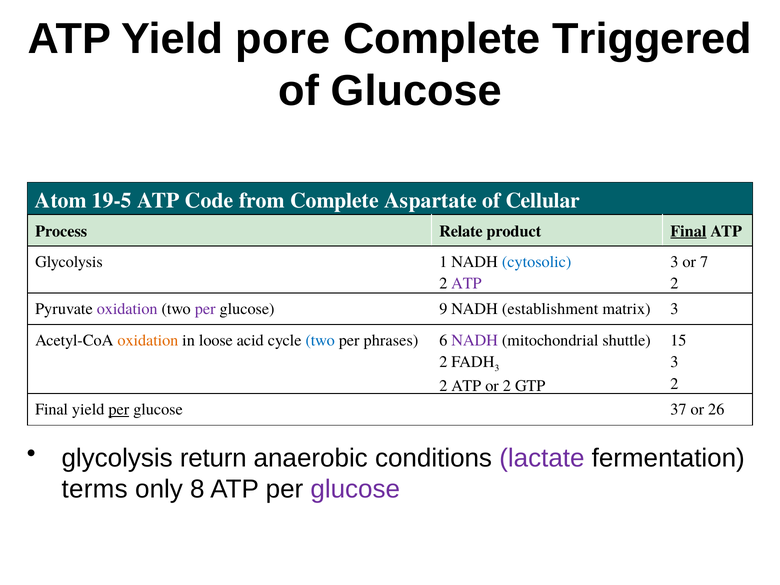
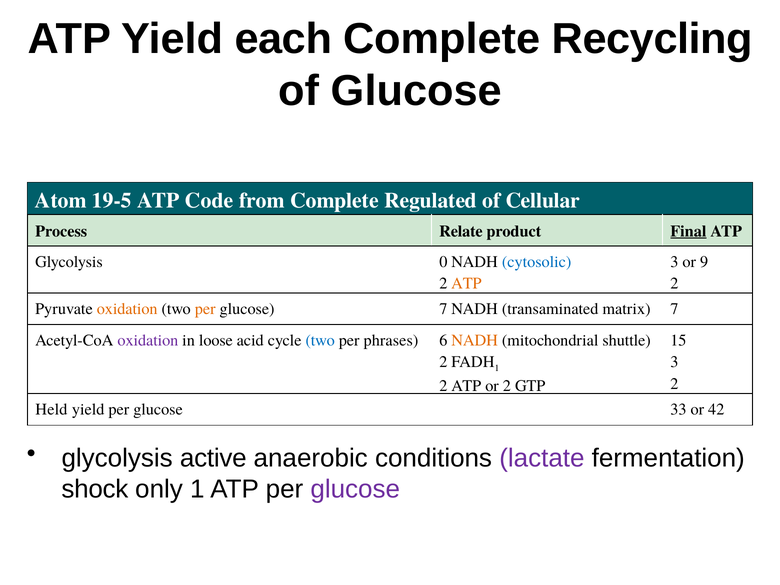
pore: pore -> each (283, 39)
Triggered: Triggered -> Recycling (652, 39)
Aspartate: Aspartate -> Regulated (431, 200)
1: 1 -> 0 (443, 262)
7: 7 -> 9 (704, 262)
ATP colour: purple -> orange (466, 284)
oxidation colour: purple -> orange (127, 309)
per colour: purple -> orange (205, 309)
glucose 9: 9 -> 7 (443, 309)
establishment: establishment -> transaminated (550, 309)
matrix 3: 3 -> 7 (674, 309)
oxidation colour: orange -> purple (148, 340)
NADH colour: purple -> orange (475, 340)
3: 3 -> 1 (497, 368)
Final: Final -> Held (51, 409)
per underline: present -> none (119, 409)
37: 37 -> 33 (678, 409)
26: 26 -> 42 (716, 409)
return: return -> active (213, 458)
terms: terms -> shock (95, 489)
only 8: 8 -> 1 (197, 489)
